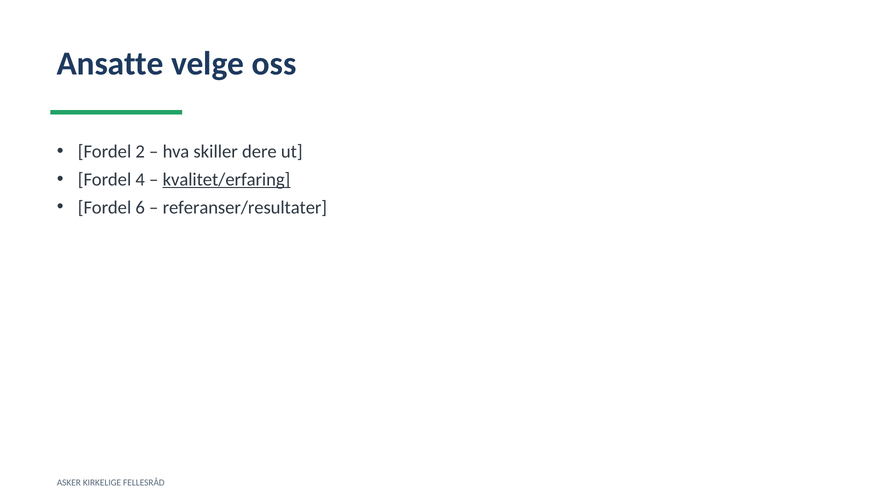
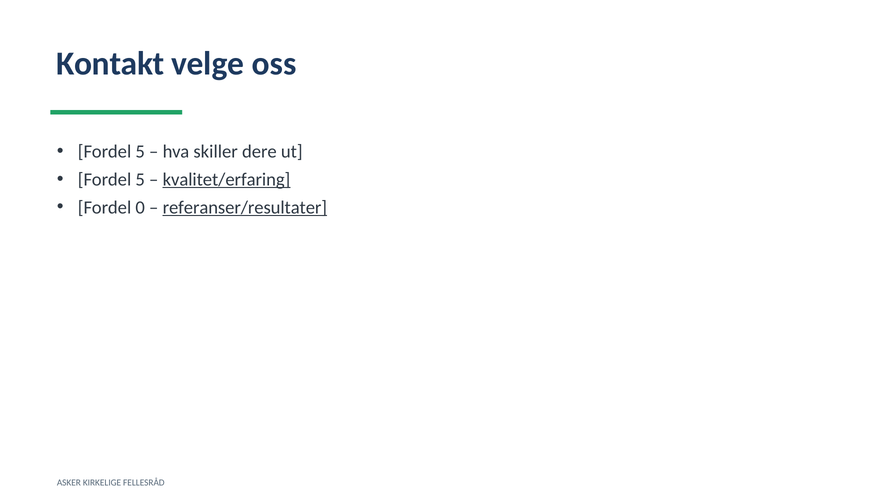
Ansatte: Ansatte -> Kontakt (110, 64)
2: 2 -> 5 (140, 151)
4: 4 -> 5 (140, 179)
6: 6 -> 0 (140, 207)
referanser/resultater underline: none -> present (245, 207)
